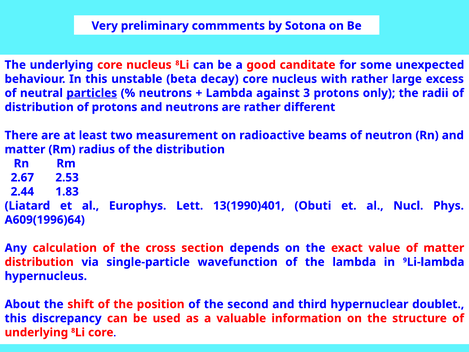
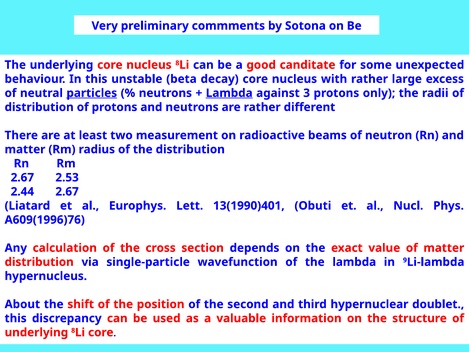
Lambda underline: none -> present (229, 93)
2.44 1.83: 1.83 -> 2.67 (67, 192)
A609(1996)64: A609(1996)64 -> A609(1996)76 (45, 220)
